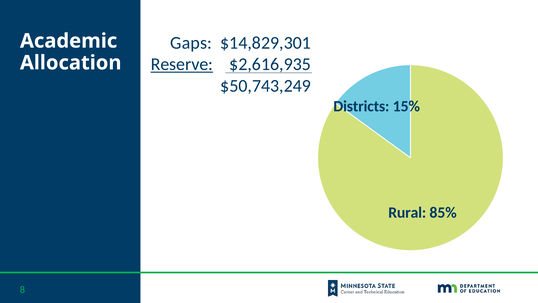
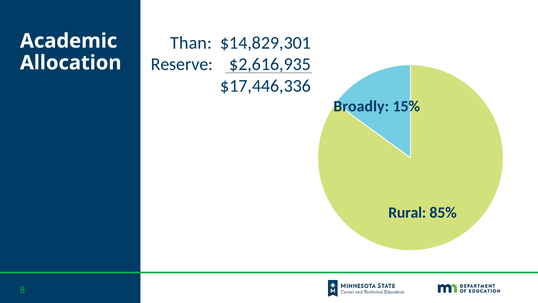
Gaps: Gaps -> Than (191, 43)
Reserve underline: present -> none (182, 64)
$50,743,249: $50,743,249 -> $17,446,336 (266, 86)
Districts: Districts -> Broadly (361, 106)
